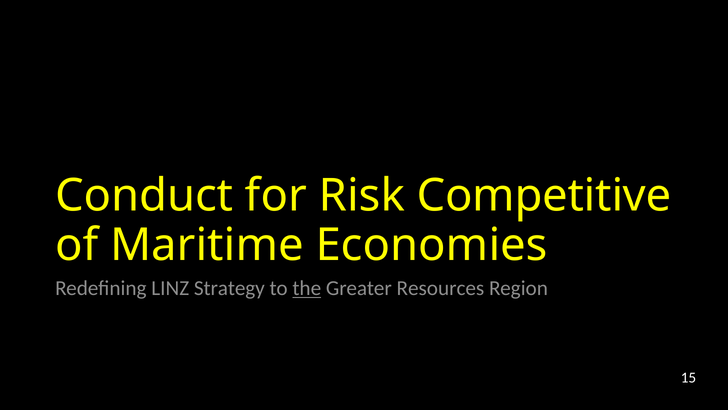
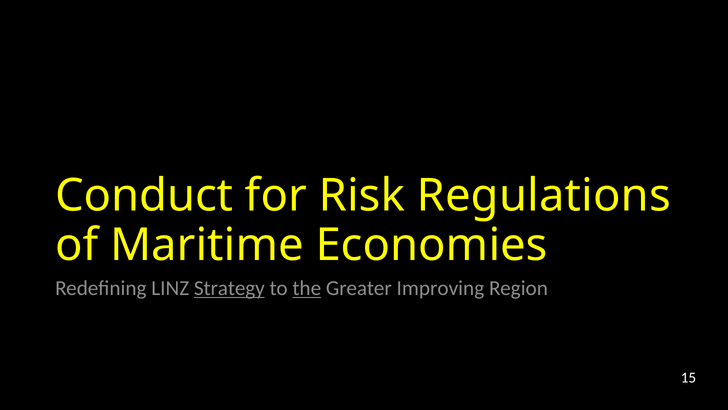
Competitive: Competitive -> Regulations (544, 196)
Strategy underline: none -> present (229, 288)
Resources: Resources -> Improving (440, 288)
